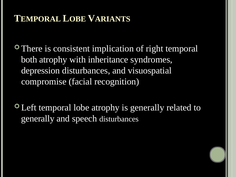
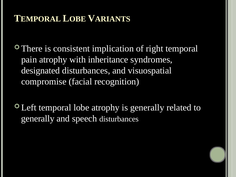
both: both -> pain (29, 60)
depression: depression -> designated (41, 71)
